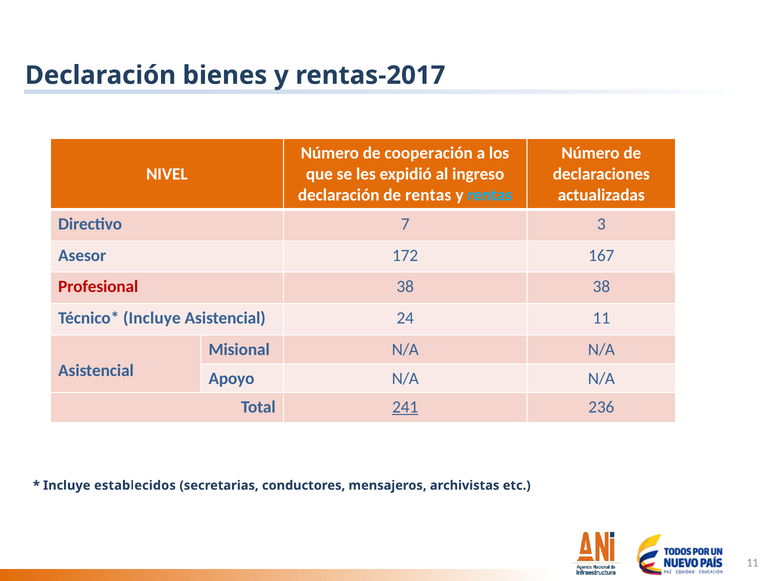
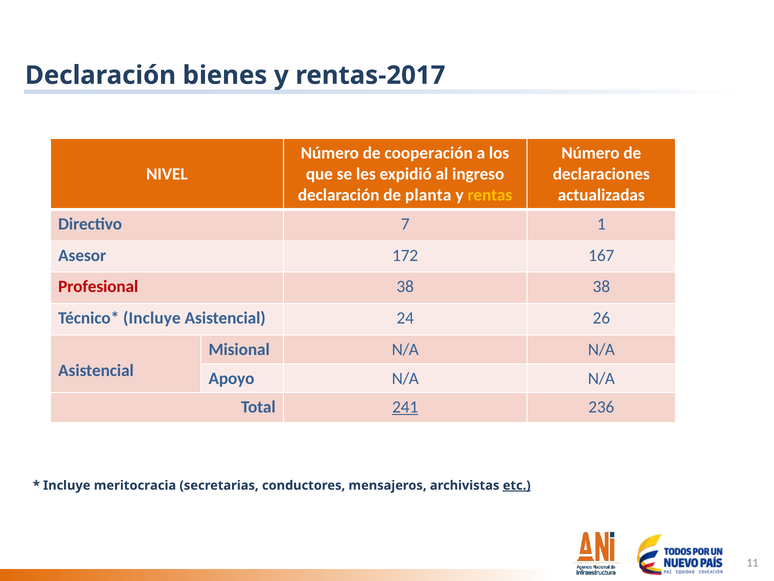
de rentas: rentas -> planta (428, 195)
rentas colour: light blue -> yellow (490, 195)
3: 3 -> 1 (601, 224)
24 11: 11 -> 26 (601, 318)
establecidos: establecidos -> meritocracia (135, 485)
etc underline: none -> present (517, 485)
